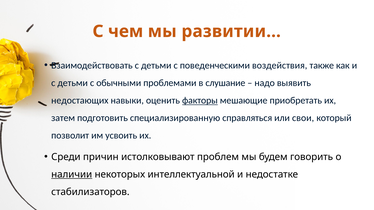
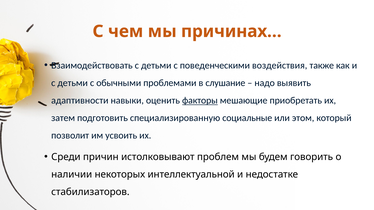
развитии…: развитии… -> причинах… (231, 31)
недостающих: недостающих -> адаптивности (80, 101)
справляться: справляться -> социальные (247, 118)
свои: свои -> этом (303, 118)
наличии underline: present -> none (72, 175)
